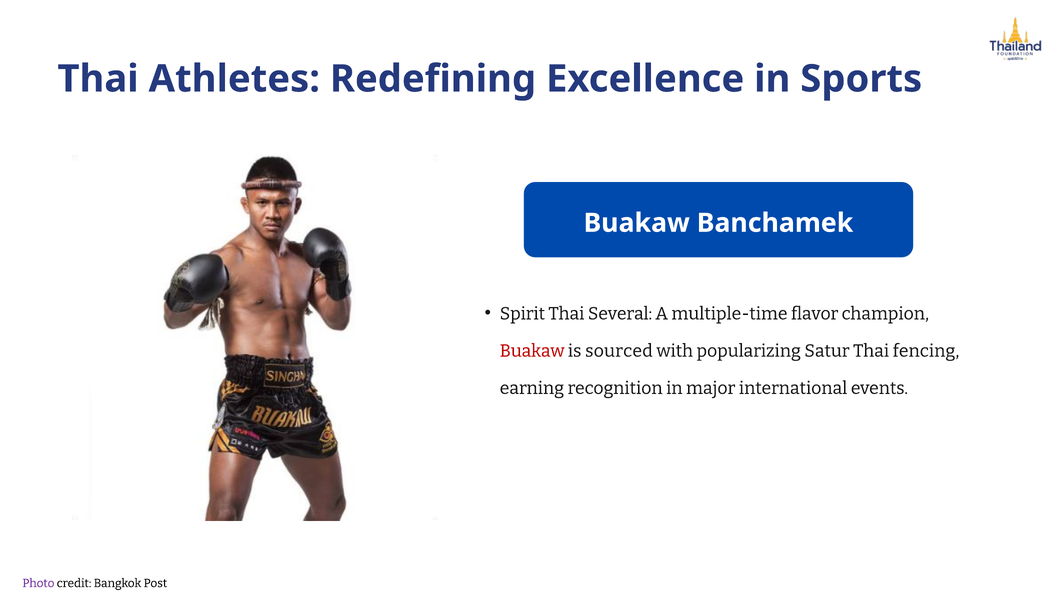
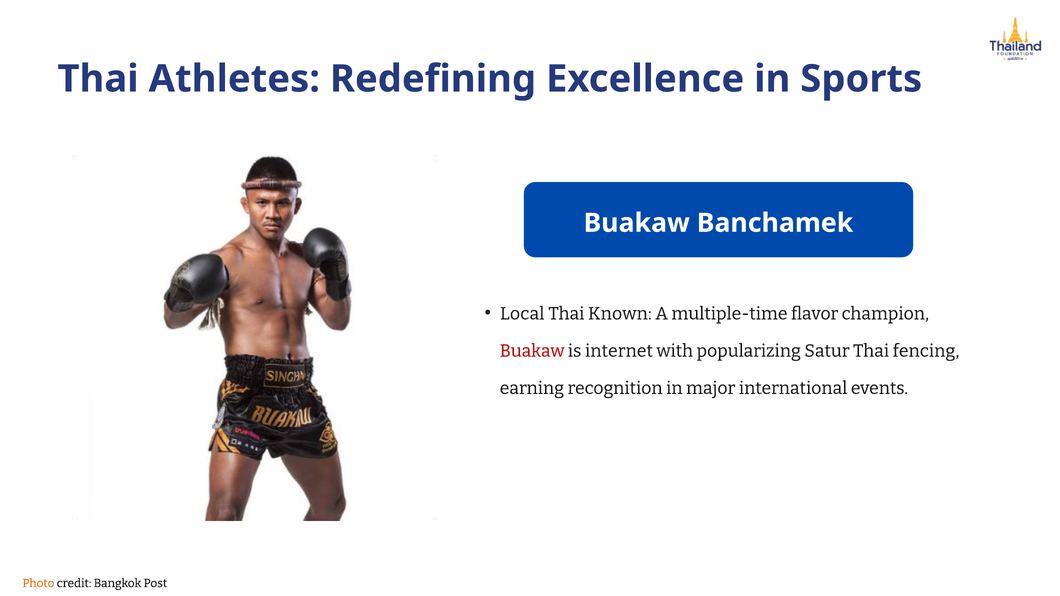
Spirit: Spirit -> Local (522, 314)
Several: Several -> Known (620, 314)
sourced: sourced -> internet (619, 351)
Photo colour: purple -> orange (38, 583)
